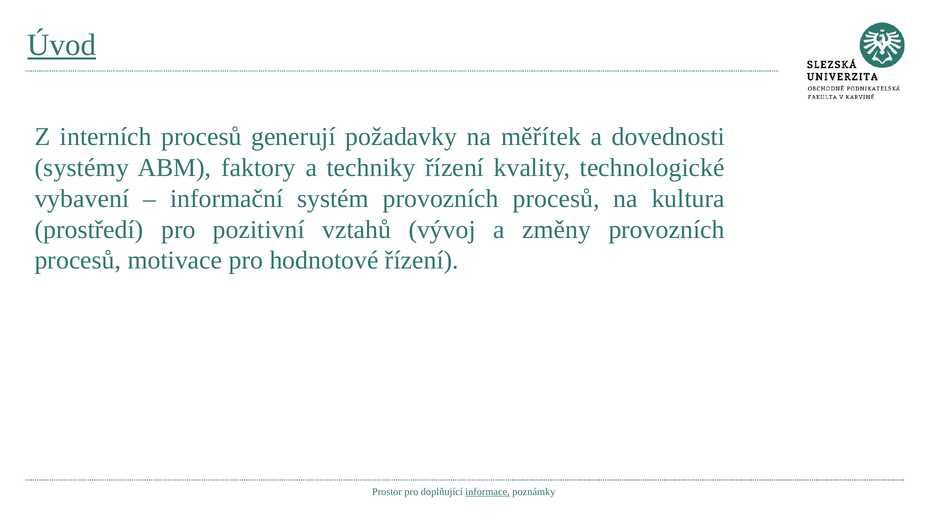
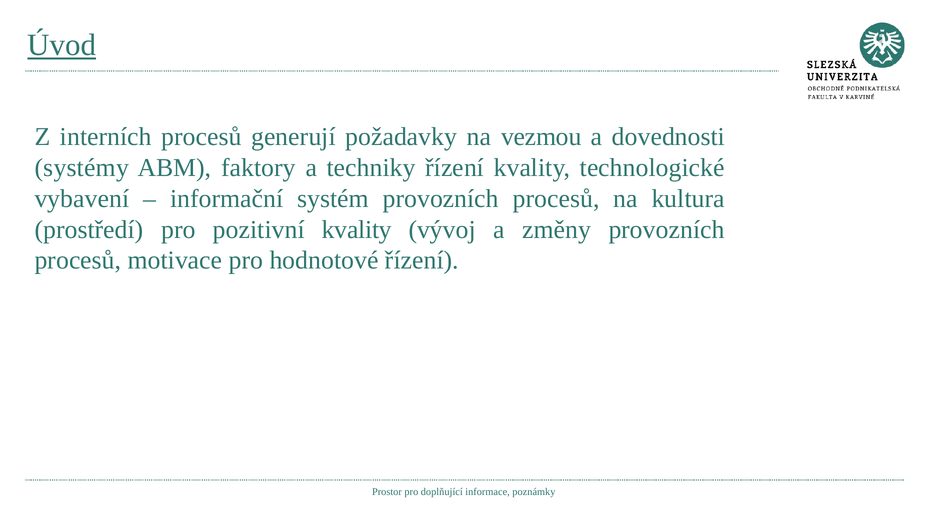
měřítek: měřítek -> vezmou (541, 137)
pozitivní vztahů: vztahů -> kvality (357, 230)
informace underline: present -> none (488, 492)
